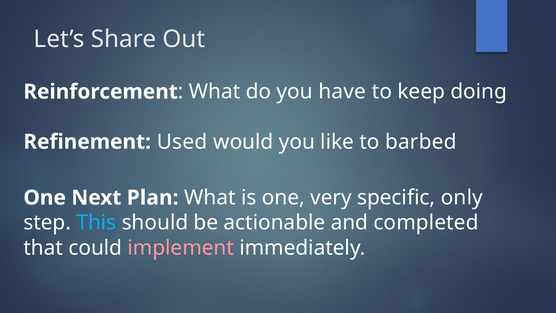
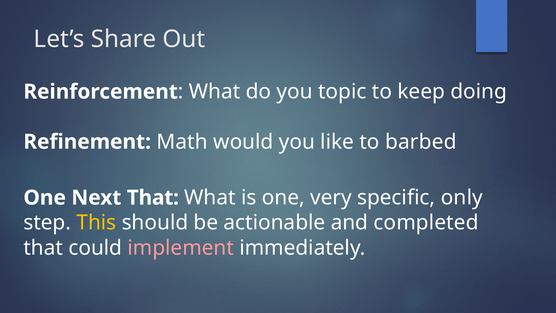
have: have -> topic (342, 92)
Used: Used -> Math (182, 142)
Next Plan: Plan -> That (153, 198)
This colour: light blue -> yellow (96, 223)
